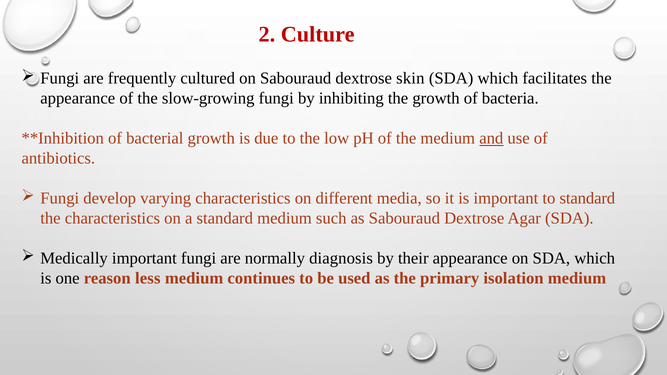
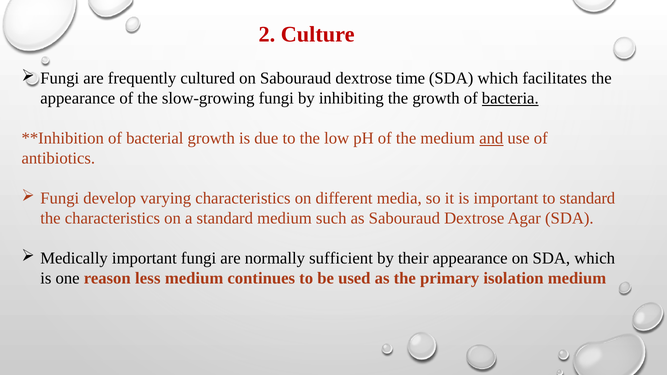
skin: skin -> time (411, 78)
bacteria underline: none -> present (510, 98)
diagnosis: diagnosis -> sufficient (341, 258)
